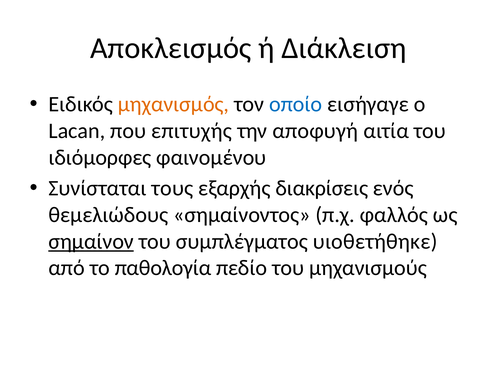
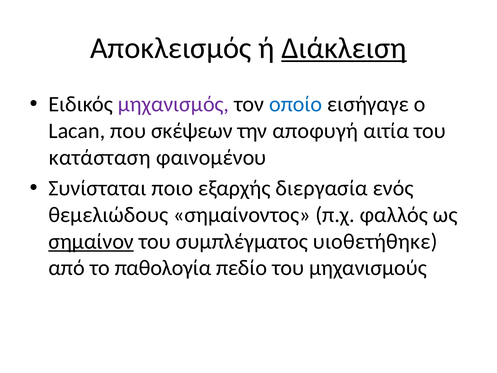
Διάκλειση underline: none -> present (344, 48)
μηχανισμός colour: orange -> purple (173, 104)
επιτυχής: επιτυχής -> σκέψεων (192, 131)
ιδιόμορφες: ιδιόμορφες -> κατάσταση (100, 157)
τους: τους -> ποιο (172, 188)
διακρίσεις: διακρίσεις -> διεργασία (322, 188)
